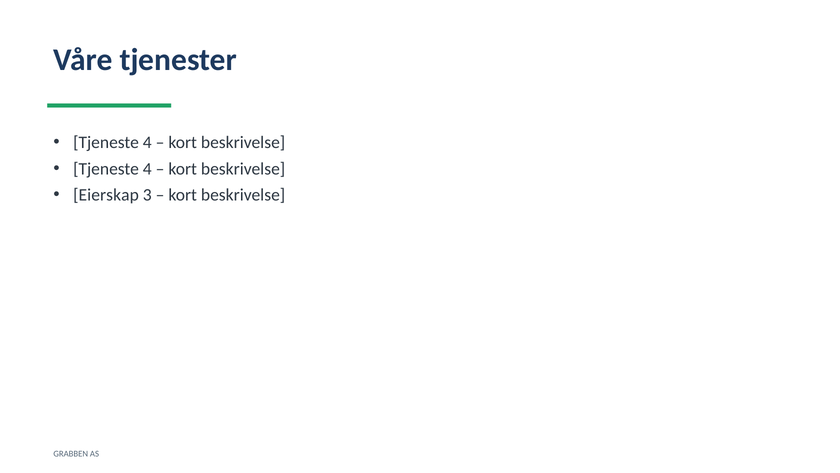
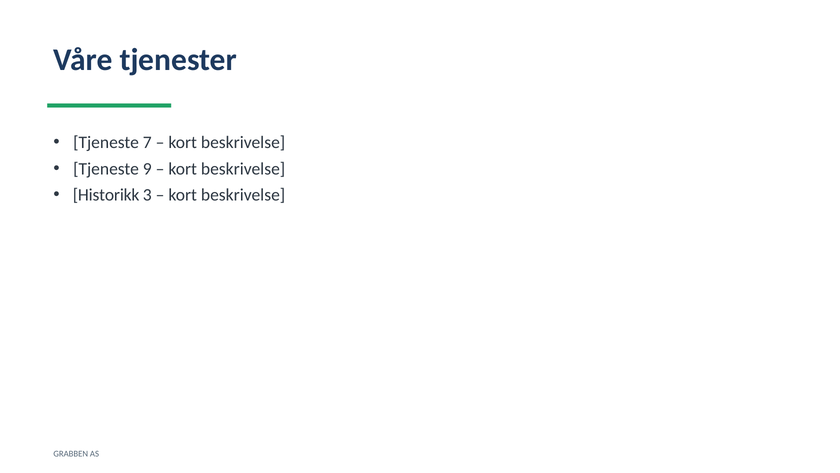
4: 4 -> 7 (147, 142)
4: 4 -> 9 (147, 169)
Eierskap: Eierskap -> Historikk (106, 195)
